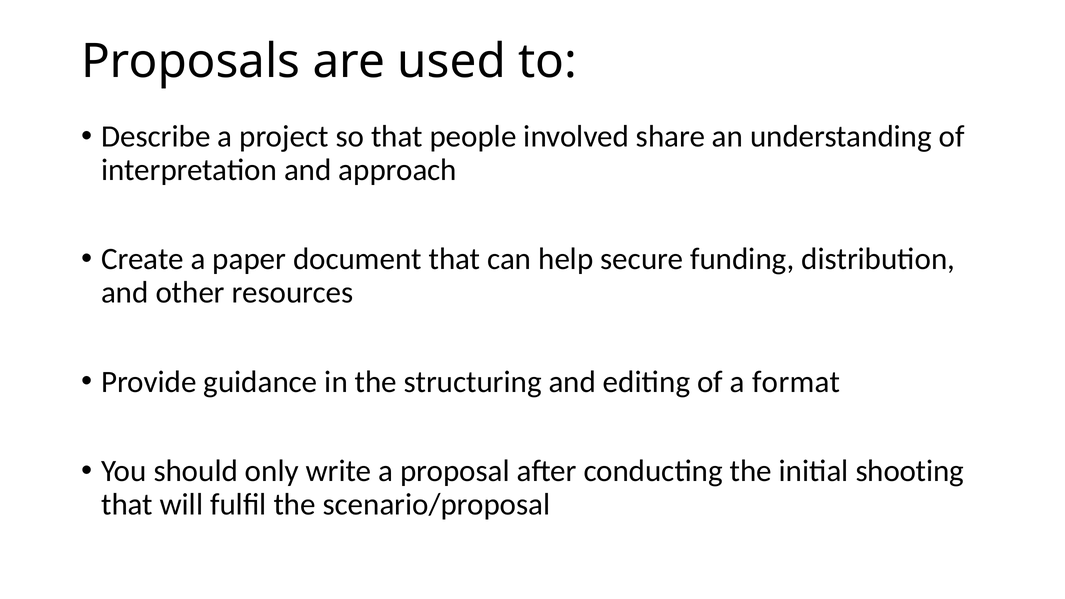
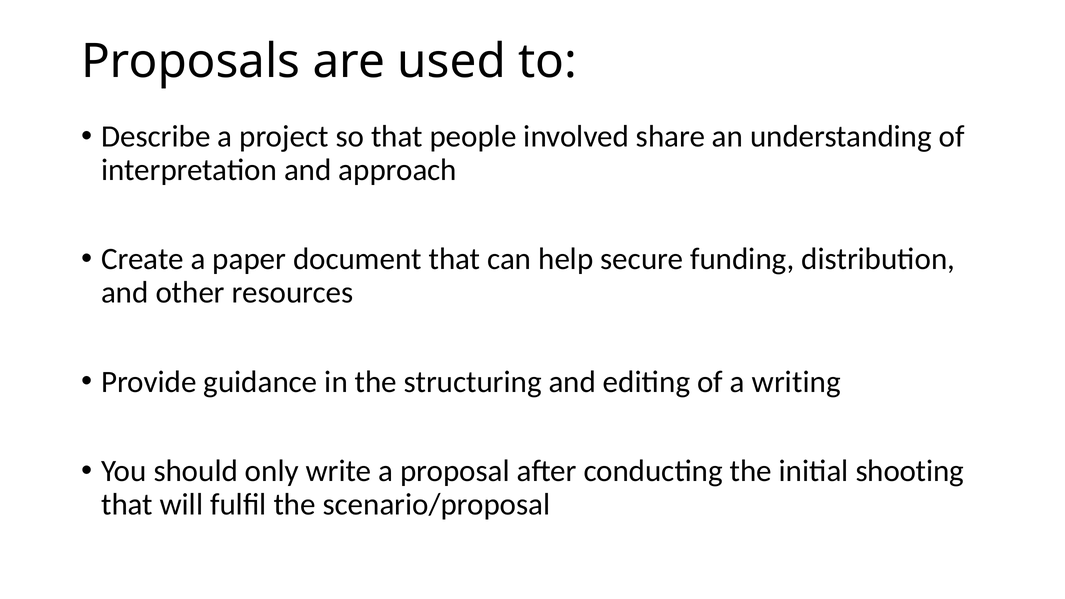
format: format -> writing (796, 382)
